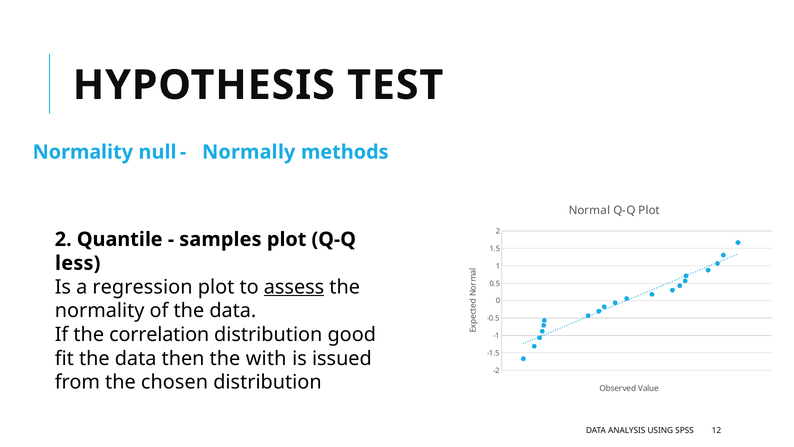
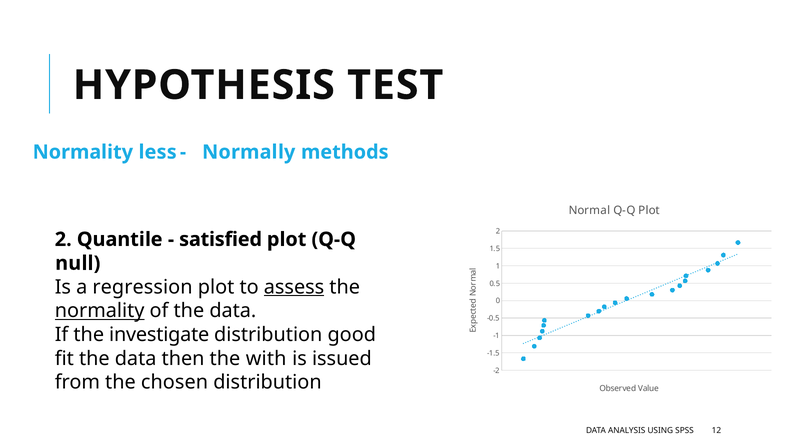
null: null -> less (158, 152)
samples: samples -> satisfied (221, 239)
less: less -> null (78, 263)
normality underline: none -> present (100, 311)
correlation: correlation -> investigate (159, 334)
